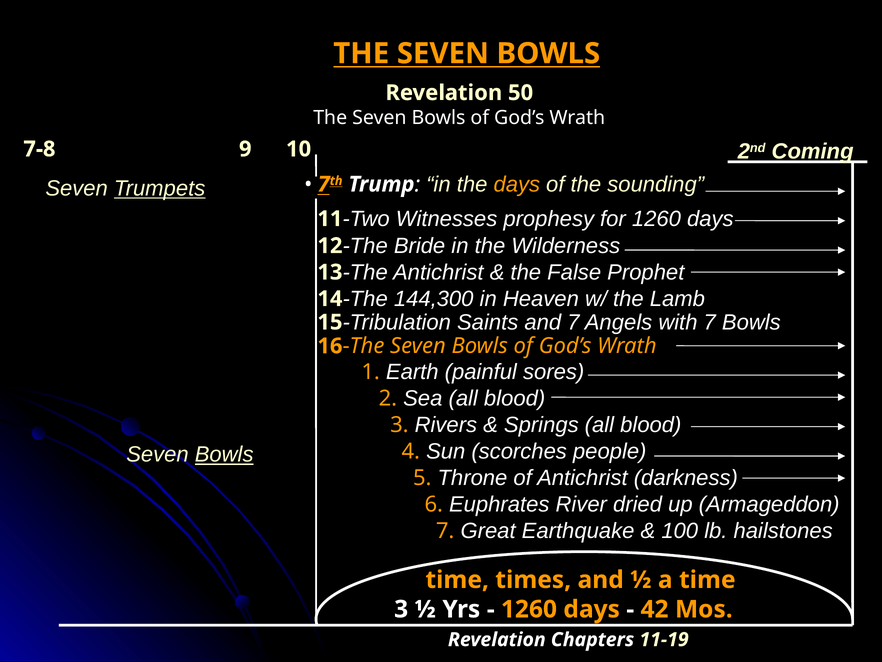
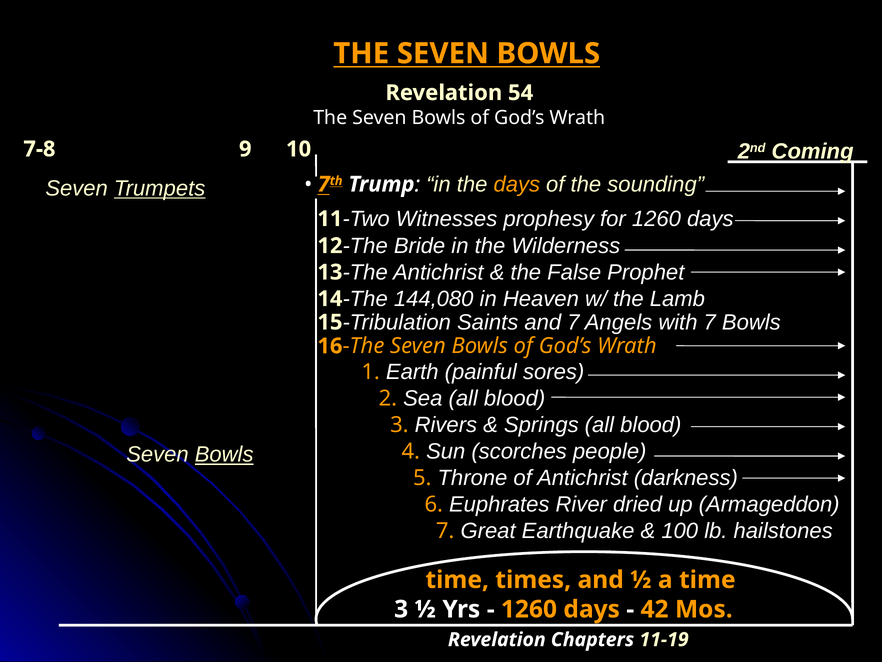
50: 50 -> 54 (521, 93)
144,300: 144,300 -> 144,080 (434, 299)
